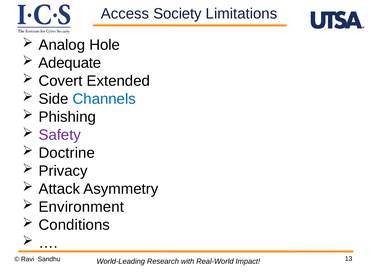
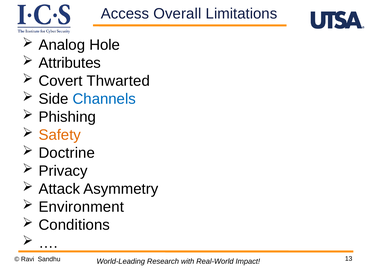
Society: Society -> Overall (177, 14)
Adequate: Adequate -> Attributes (70, 63)
Extended: Extended -> Thwarted (118, 81)
Safety colour: purple -> orange (60, 135)
